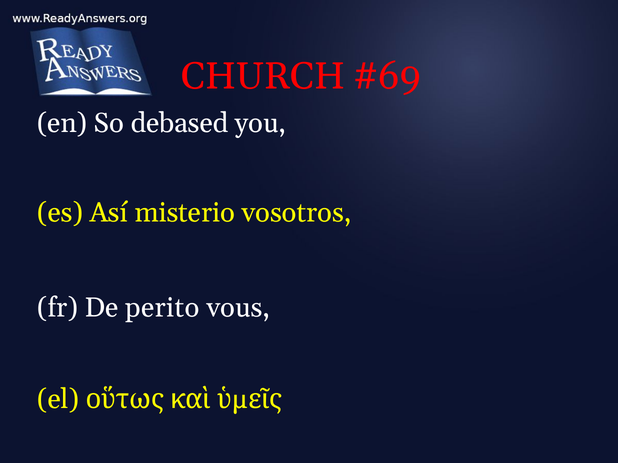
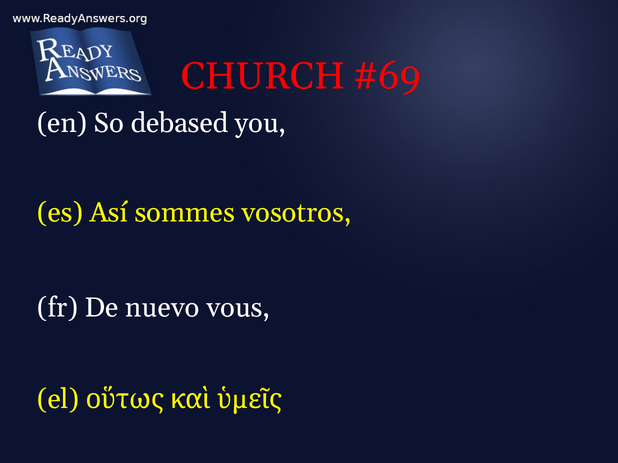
misterio: misterio -> sommes (185, 213)
perito: perito -> nuevo (162, 308)
